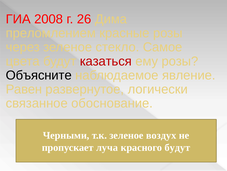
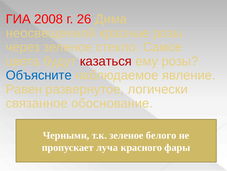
преломлением: преломлением -> неосвещенной (51, 33)
Объясните colour: black -> blue (39, 75)
воздух: воздух -> белого (161, 135)
красного будут: будут -> фары (177, 147)
